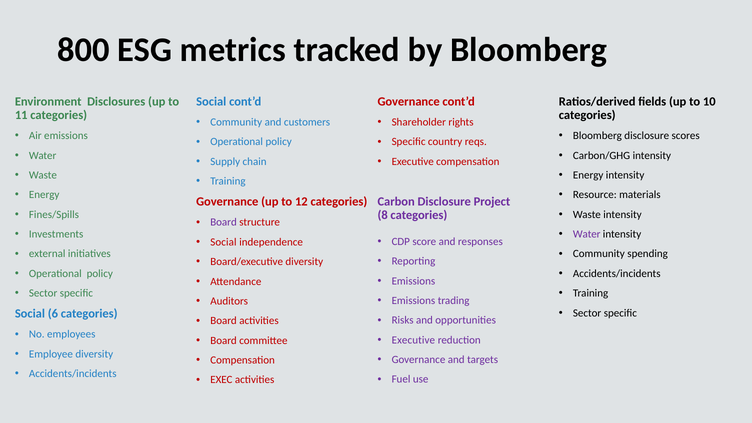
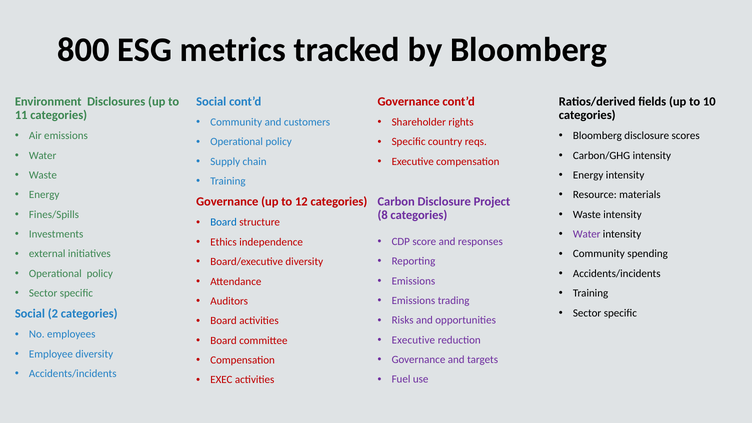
Board colour: purple -> blue (224, 222)
Social: Social -> Ethics (224, 242)
6: 6 -> 2 (53, 314)
